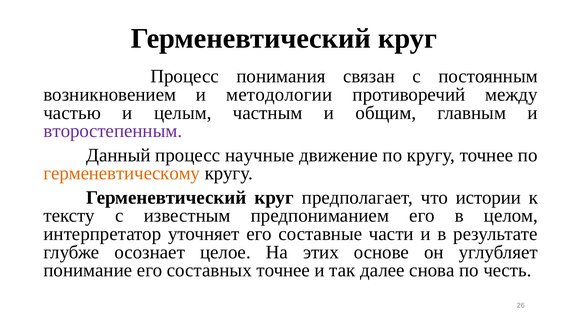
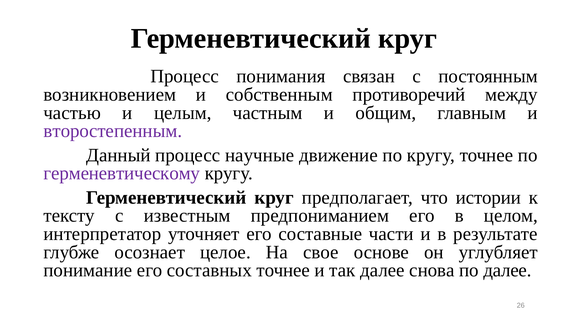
методологии: методологии -> собственным (279, 94)
герменевтическому colour: orange -> purple (122, 173)
этих: этих -> свое (321, 252)
по честь: честь -> далее (508, 270)
